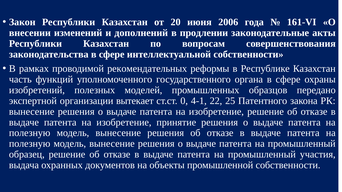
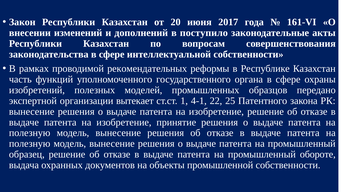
2006: 2006 -> 2017 (228, 22)
продлении: продлении -> поступило (204, 33)
0: 0 -> 1 (184, 101)
участия: участия -> обороте (318, 155)
